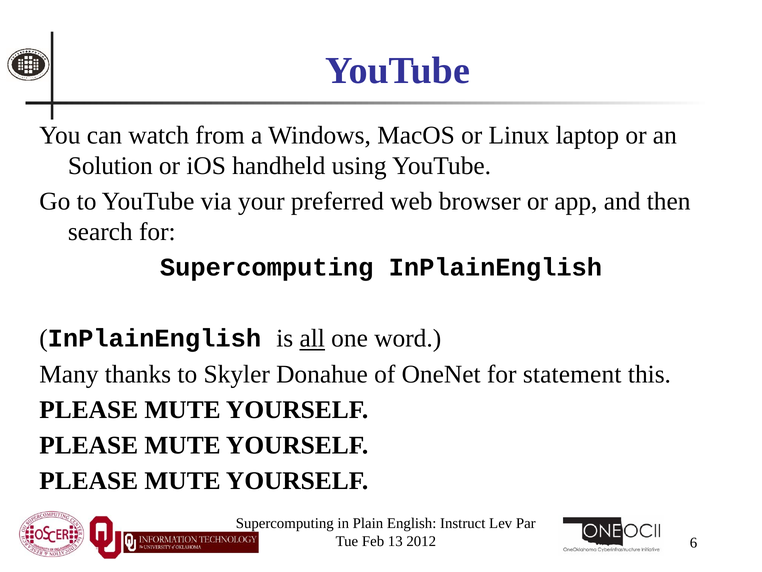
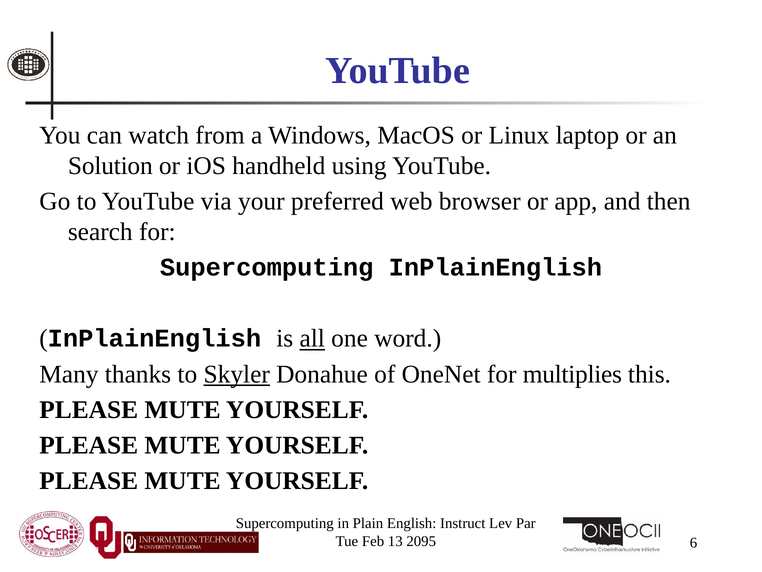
Skyler underline: none -> present (237, 374)
statement: statement -> multiplies (572, 374)
2012: 2012 -> 2095 (421, 541)
